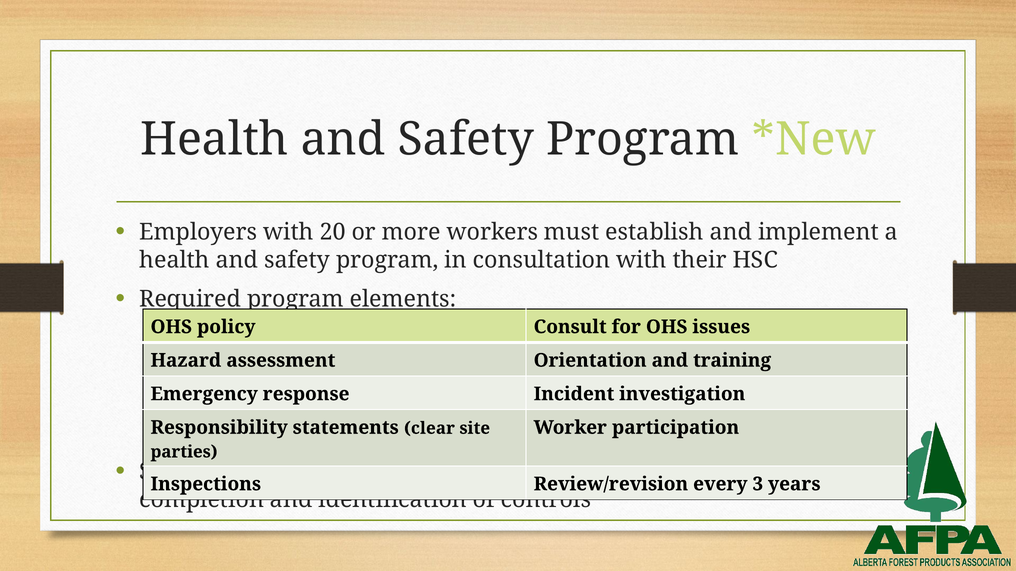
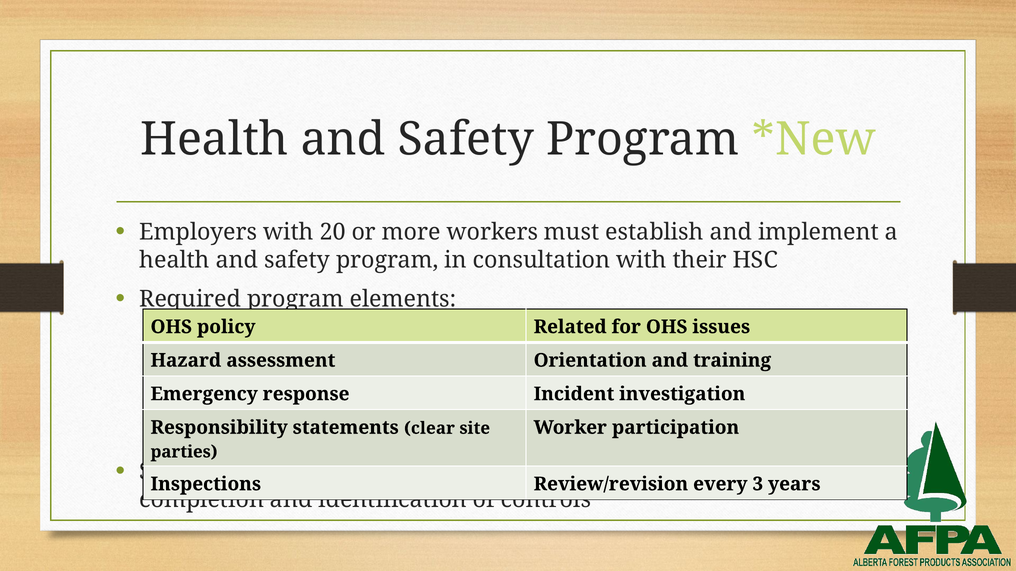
Consult: Consult -> Related (570, 327)
